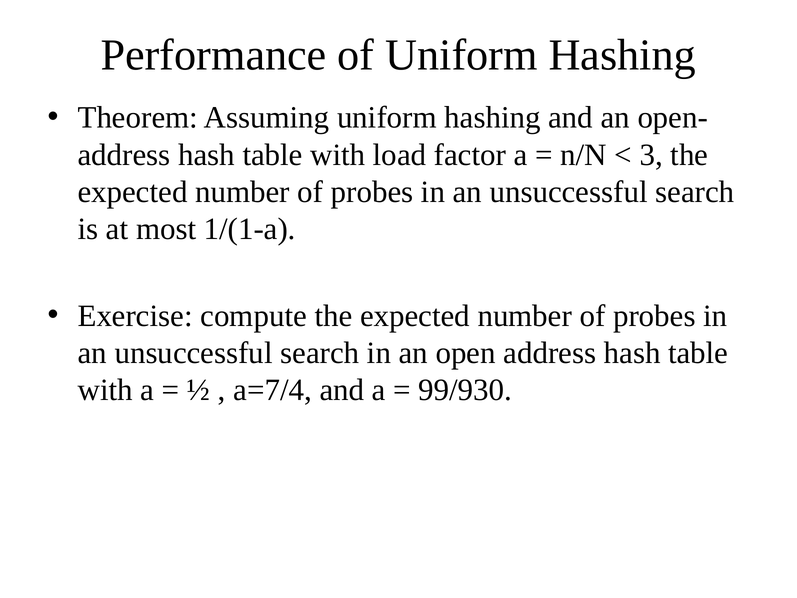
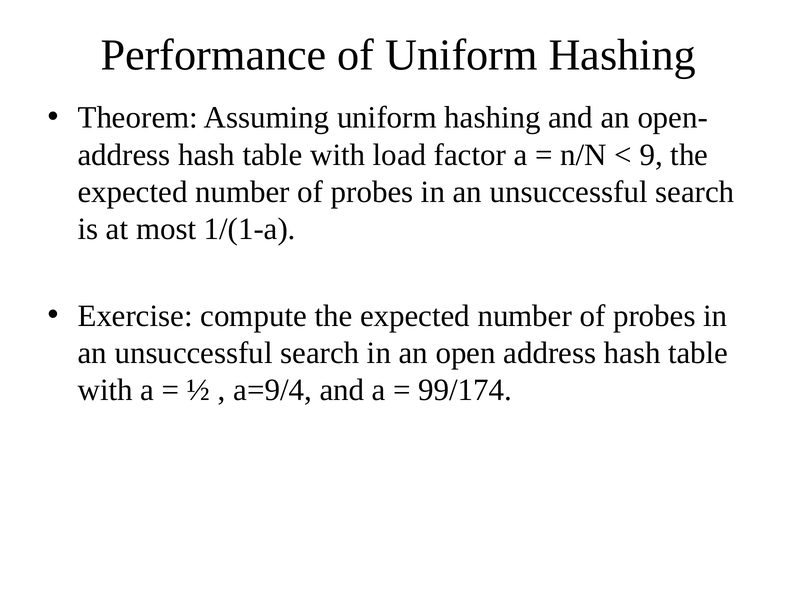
3: 3 -> 9 (651, 155)
a=7/4: a=7/4 -> a=9/4 (273, 390)
99/930: 99/930 -> 99/174 (465, 390)
